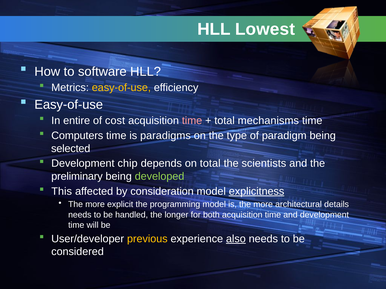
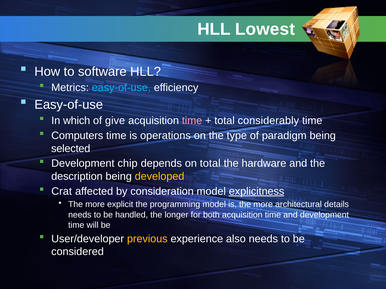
easy-of-use colour: yellow -> light blue (121, 88)
entire: entire -> which (77, 121)
cost: cost -> give (115, 121)
mechanisms: mechanisms -> considerably (268, 121)
paradigms: paradigms -> operations (165, 136)
scientists: scientists -> hardware (264, 164)
preliminary: preliminary -> description (77, 177)
developed colour: light green -> yellow (160, 177)
This: This -> Crat (62, 192)
also underline: present -> none (236, 239)
